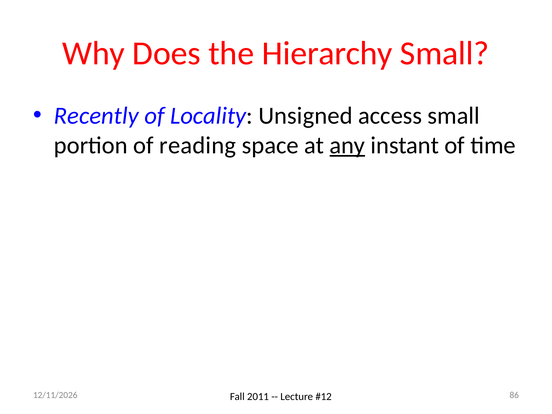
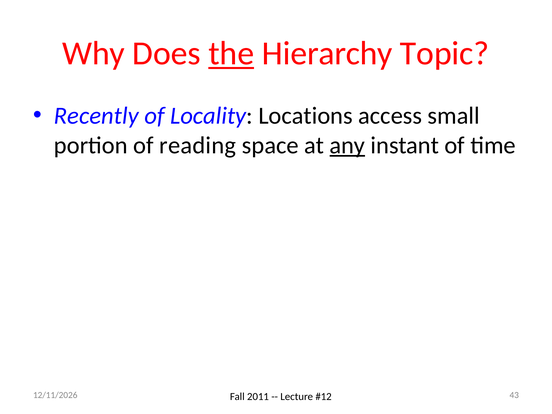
the underline: none -> present (231, 53)
Hierarchy Small: Small -> Topic (445, 53)
Unsigned: Unsigned -> Locations (306, 116)
86: 86 -> 43 (514, 395)
